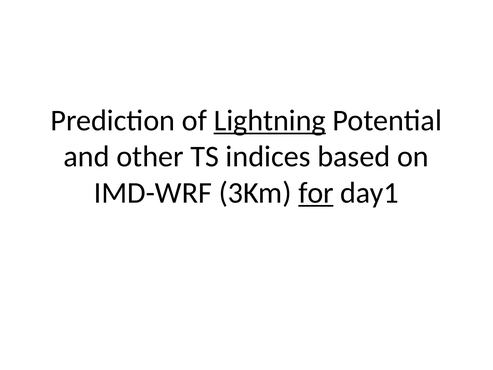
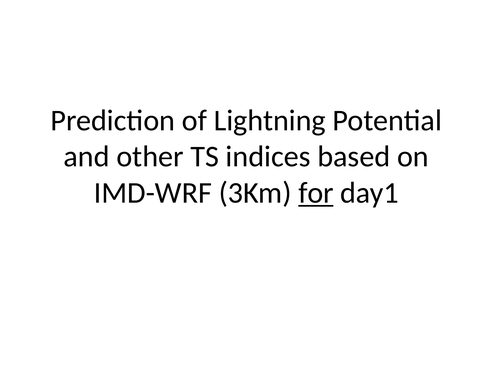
Lightning underline: present -> none (270, 120)
